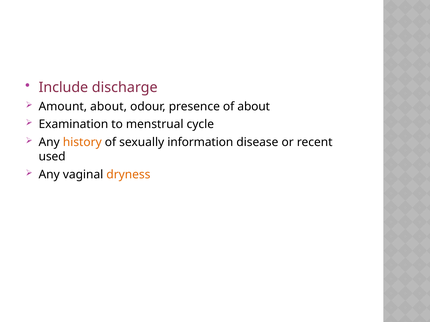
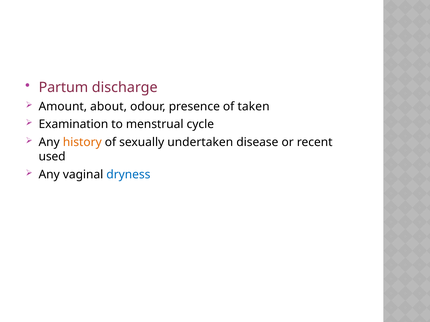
Include: Include -> Partum (63, 87)
of about: about -> taken (254, 107)
information: information -> undertaken (200, 142)
dryness colour: orange -> blue (128, 175)
